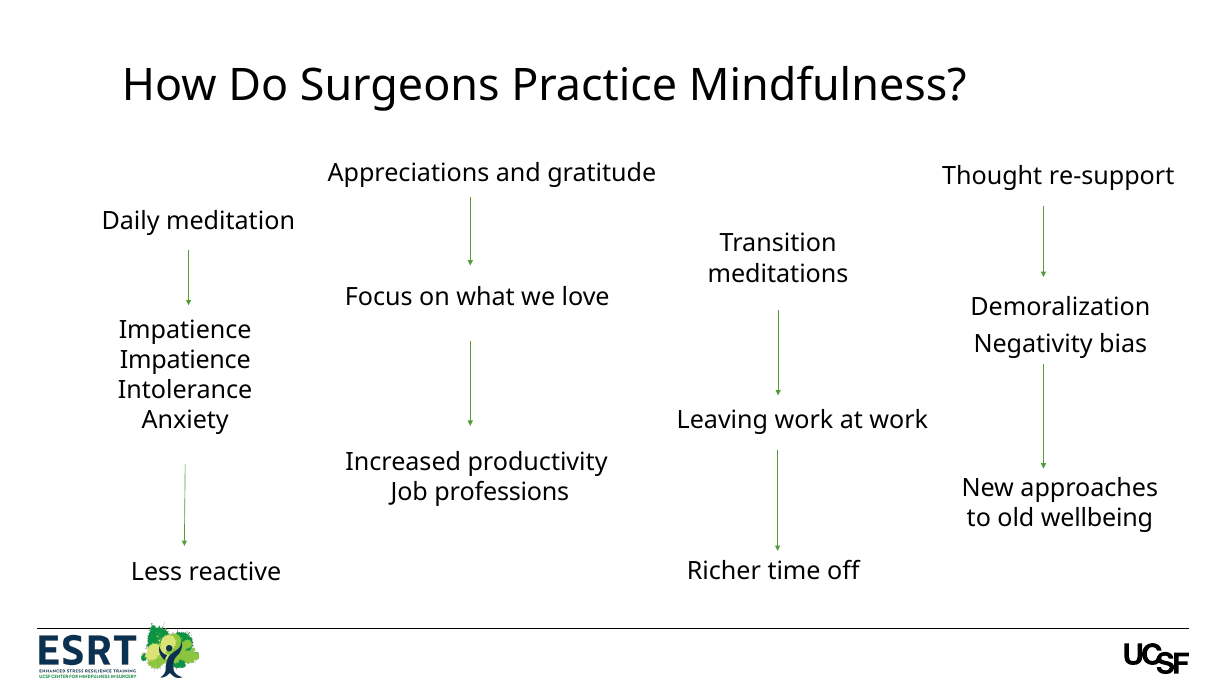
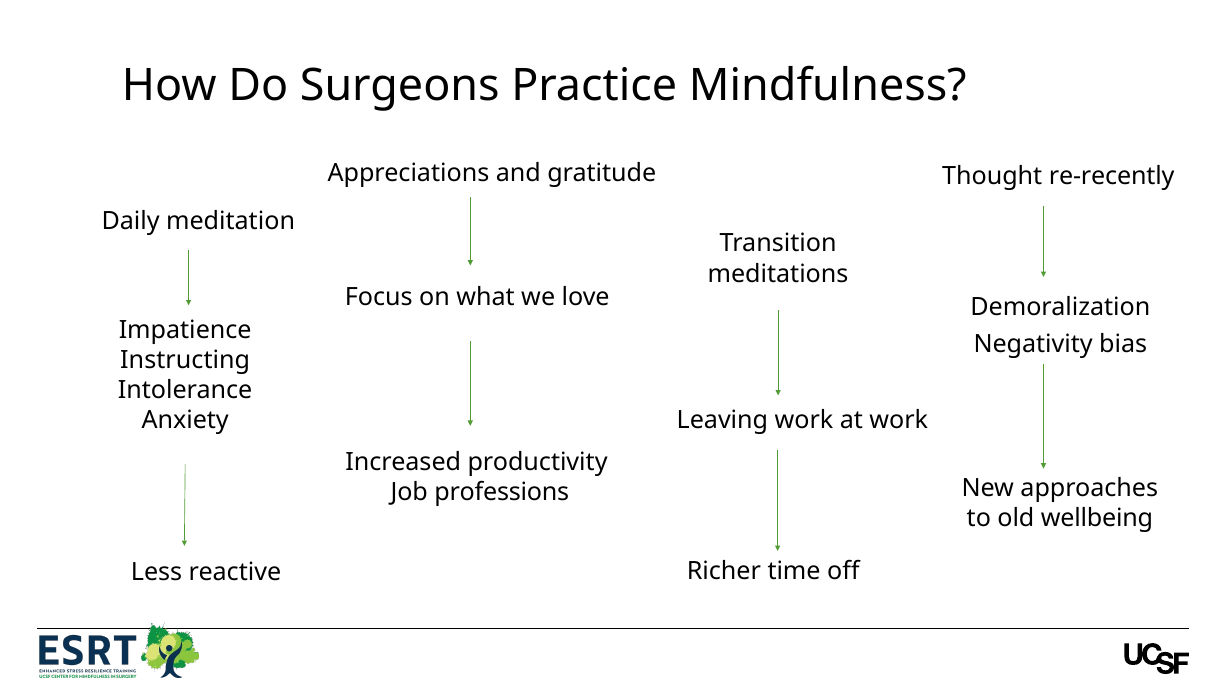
re-support: re-support -> re-recently (1112, 176)
Impatience: Impatience -> Instructing (185, 360)
